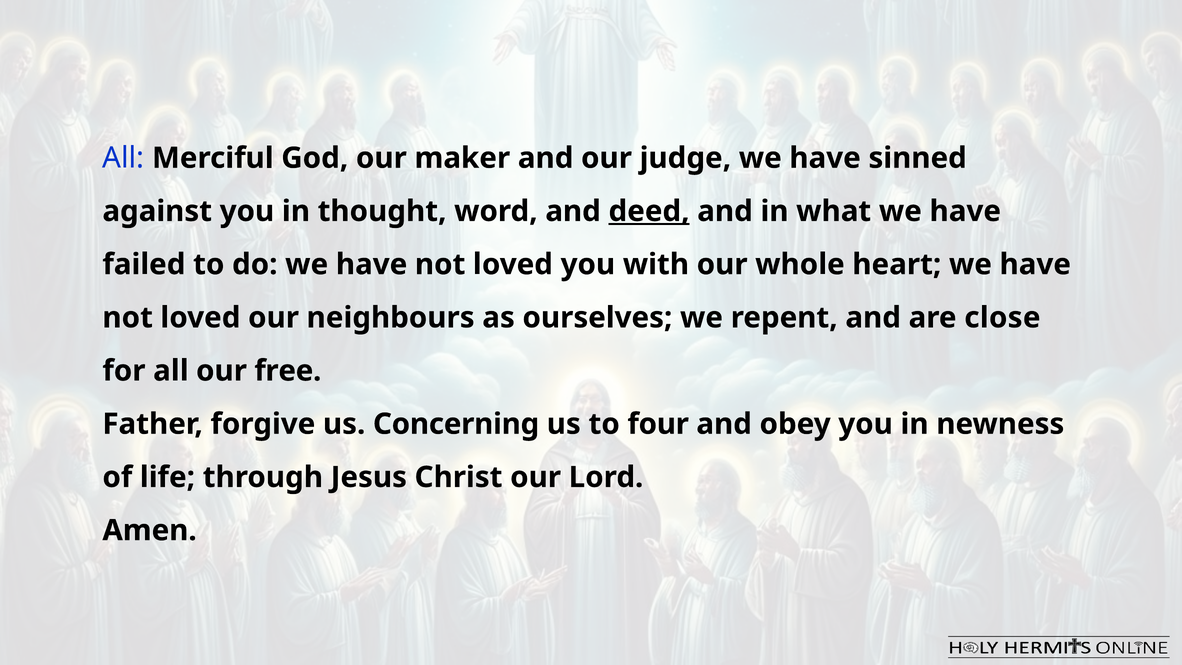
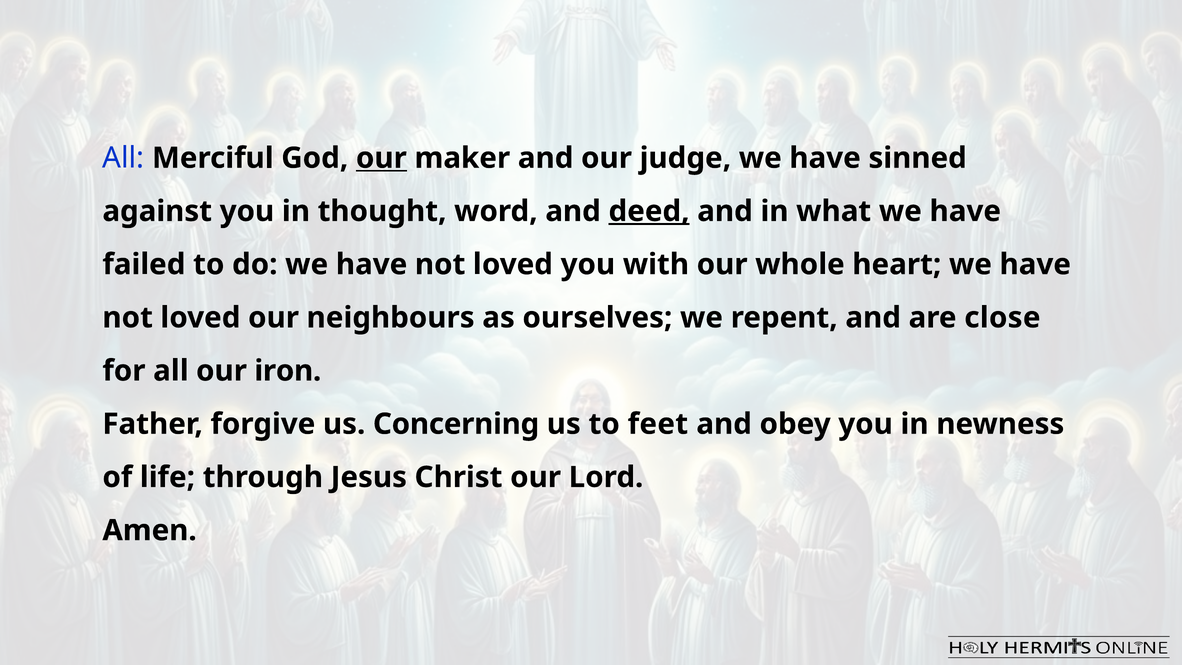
our underline: none -> present (381, 158)
free: free -> iron (288, 371)
four: four -> feet (658, 424)
